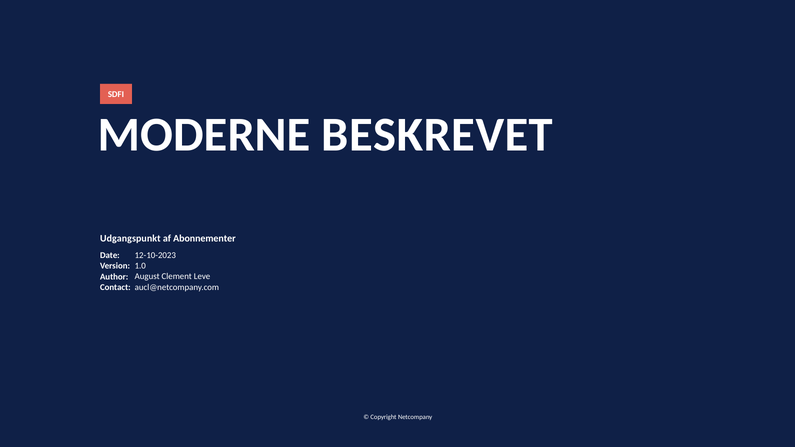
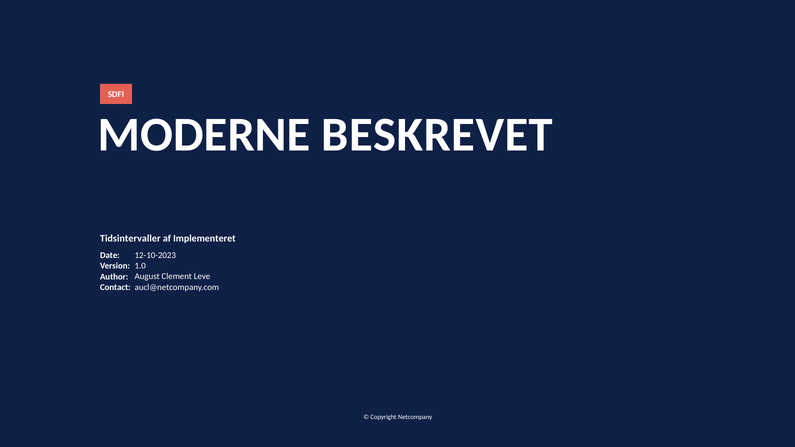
Udgangspunkt: Udgangspunkt -> Tidsintervaller (130, 239)
Abonnementer: Abonnementer -> Implementeret (204, 239)
